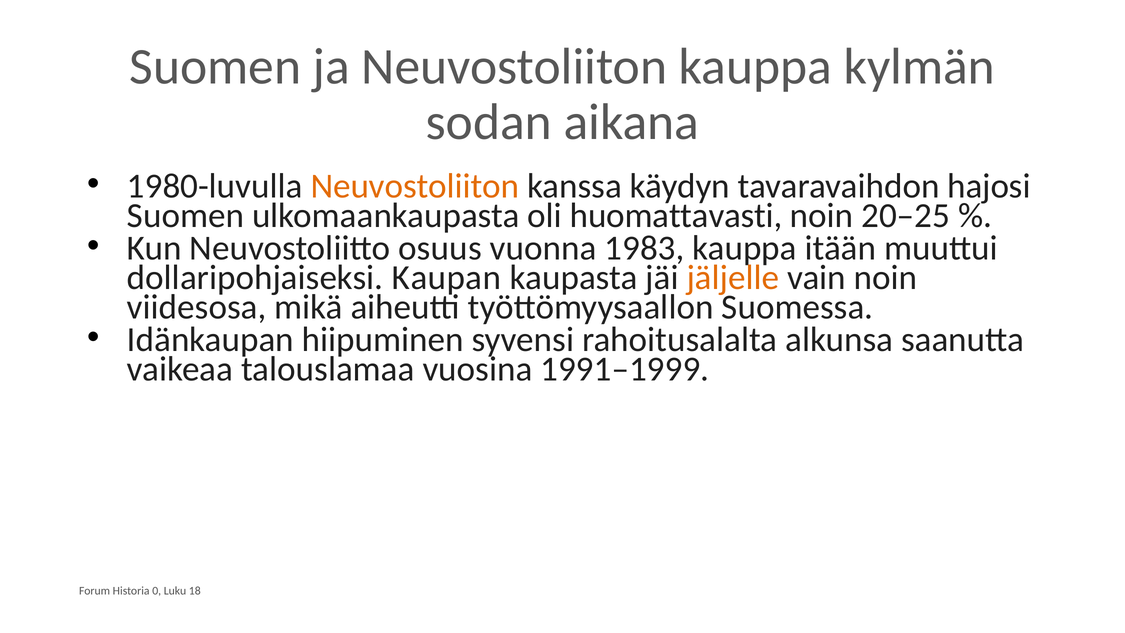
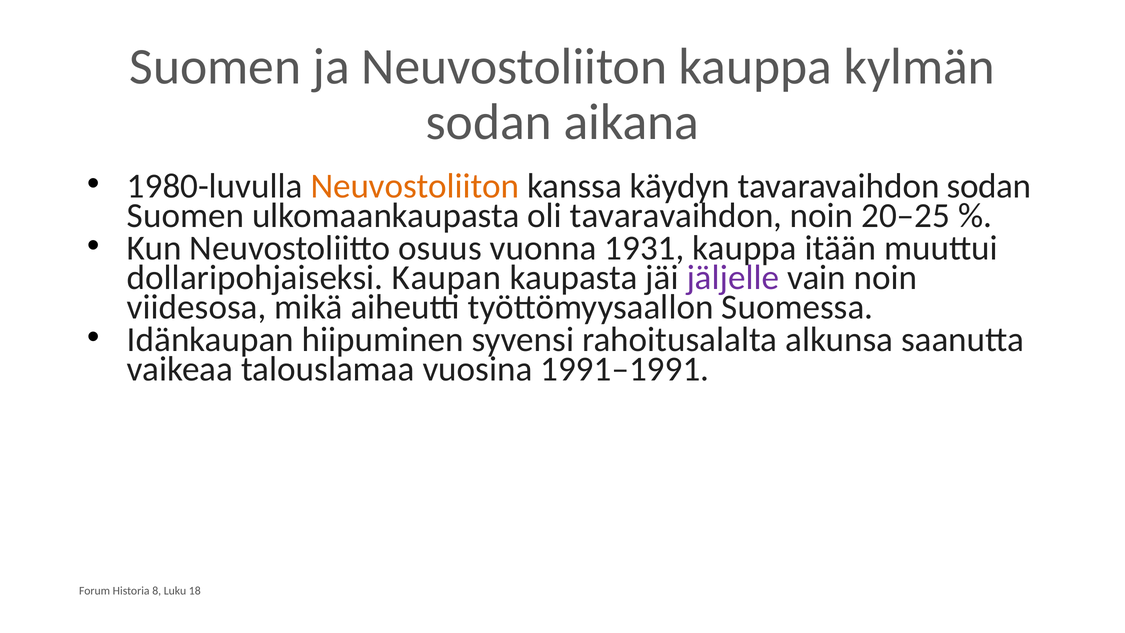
tavaravaihdon hajosi: hajosi -> sodan (989, 186)
oli huomattavasti: huomattavasti -> tavaravaihdon (676, 216)
1983: 1983 -> 1931 (644, 248)
jäljelle colour: orange -> purple (733, 278)
1991–1999: 1991–1999 -> 1991–1991 (625, 369)
0: 0 -> 8 (157, 591)
